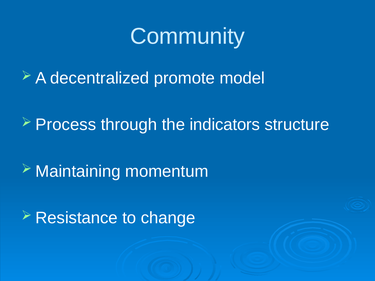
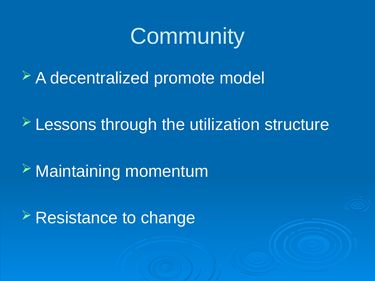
Process: Process -> Lessons (66, 125)
indicators: indicators -> utilization (225, 125)
